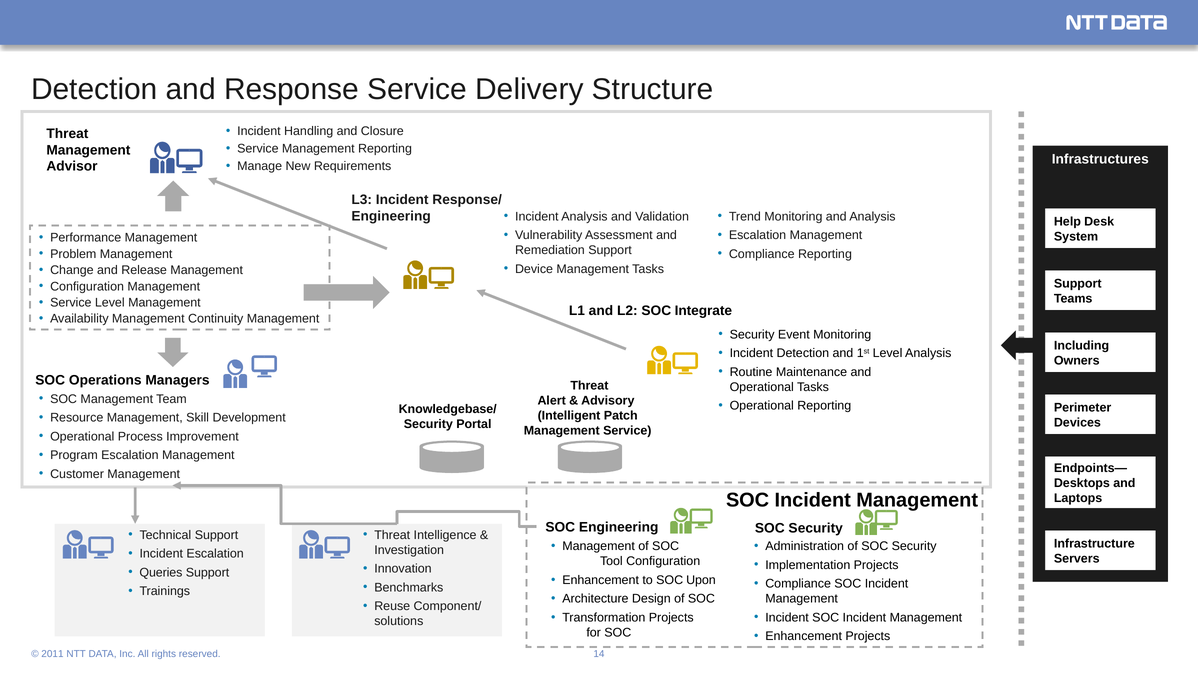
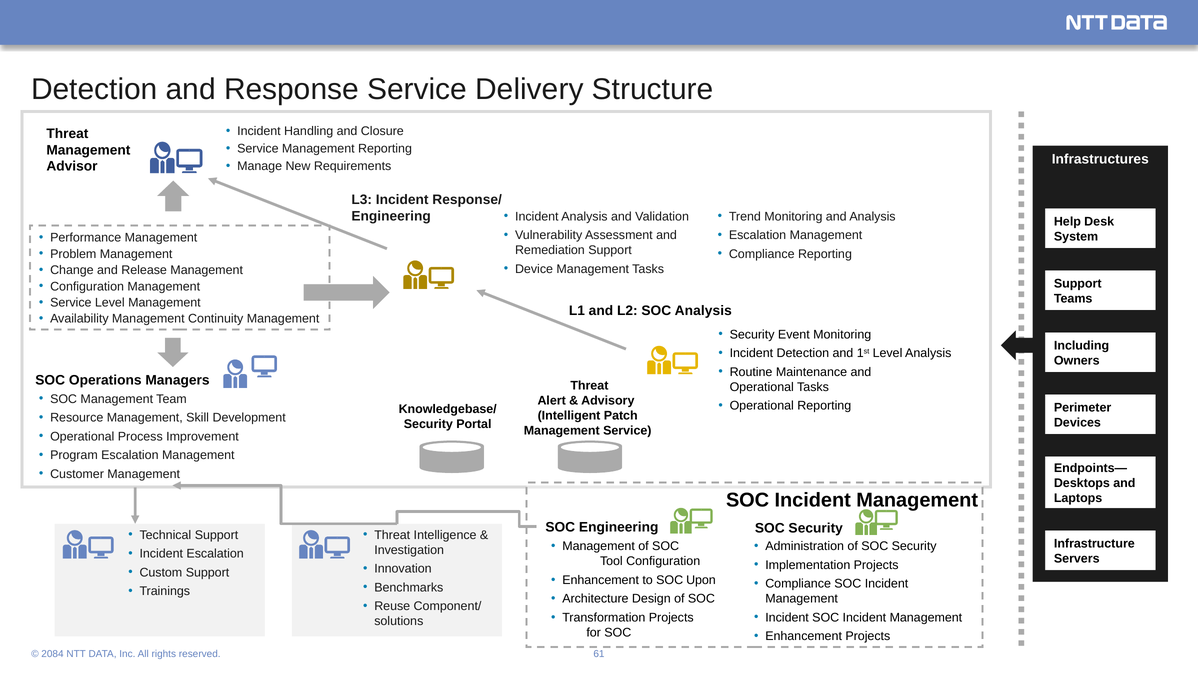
SOC Integrate: Integrate -> Analysis (703, 310)
Queries: Queries -> Custom (161, 572)
2011: 2011 -> 2084 (52, 654)
14: 14 -> 61 (599, 654)
